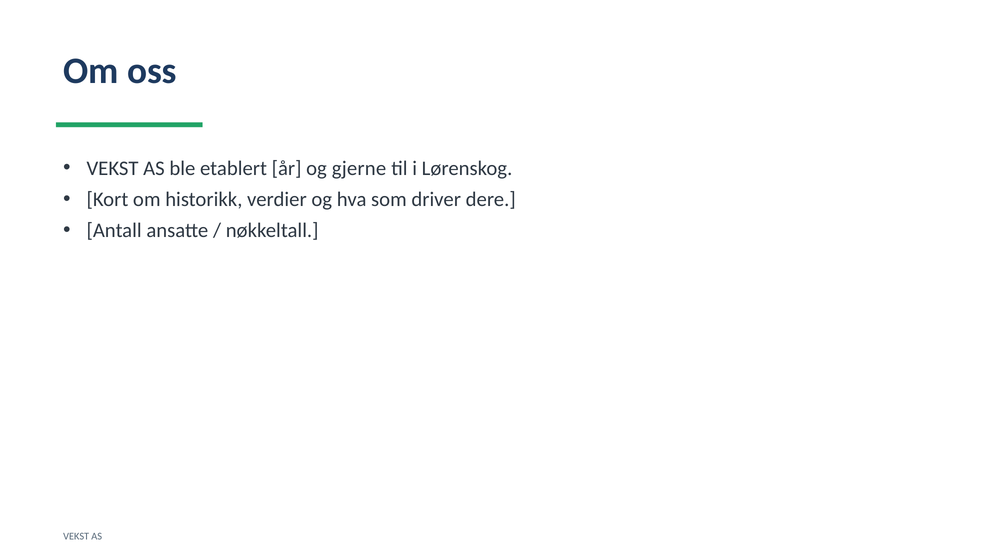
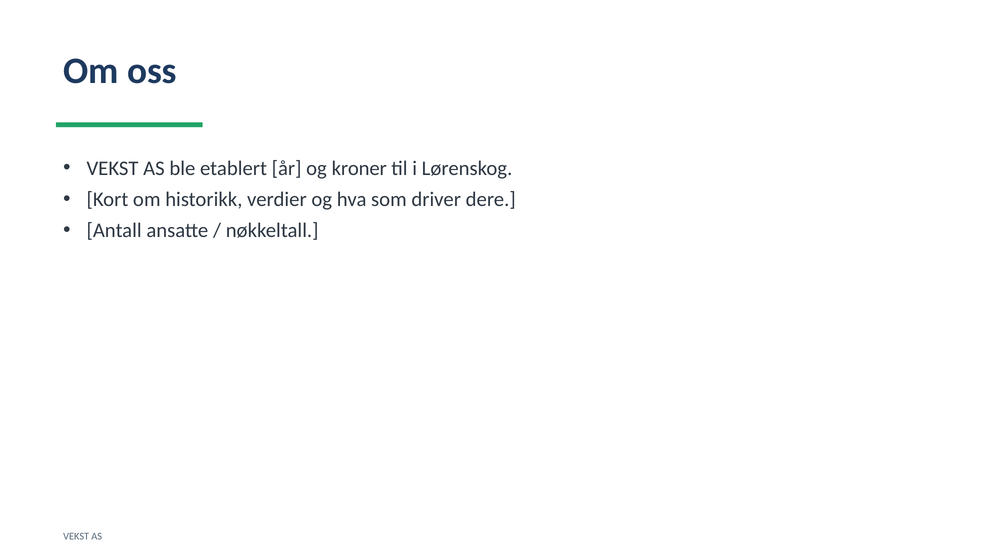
gjerne: gjerne -> kroner (359, 168)
